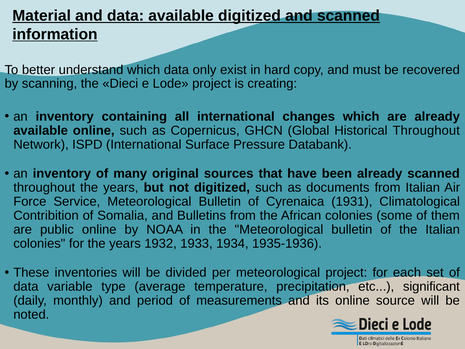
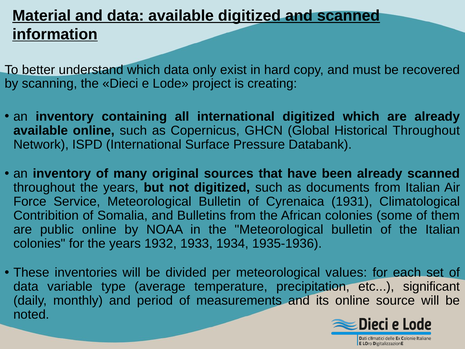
international changes: changes -> digitized (309, 116)
meteorological project: project -> values (346, 272)
